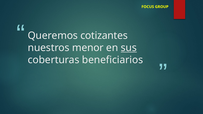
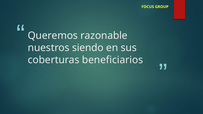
cotizantes: cotizantes -> razonable (104, 36)
menor: menor -> siendo (88, 48)
sus underline: present -> none (129, 48)
